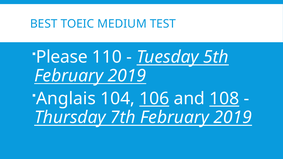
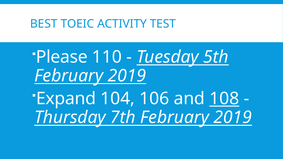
MEDIUM: MEDIUM -> ACTIVITY (122, 24)
Anglais: Anglais -> Expand (66, 99)
106 underline: present -> none (154, 99)
